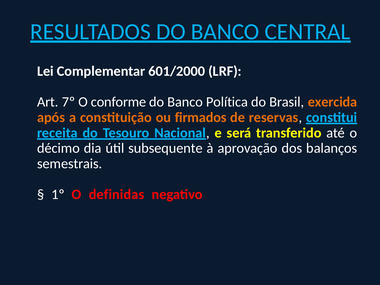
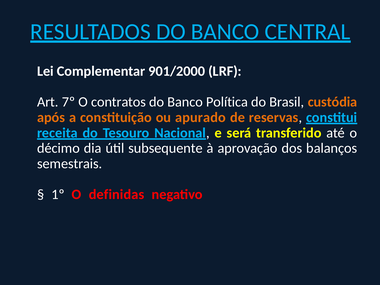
601/2000: 601/2000 -> 901/2000 (177, 71)
conforme: conforme -> contratos (119, 102)
exercida: exercida -> custódia (333, 102)
firmados: firmados -> apurado (201, 117)
